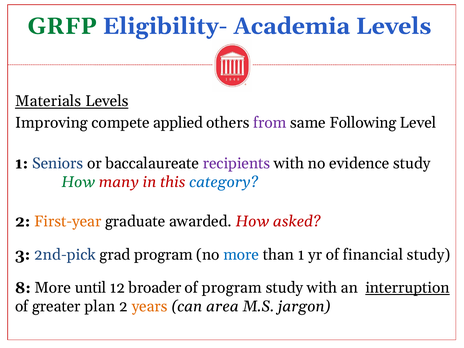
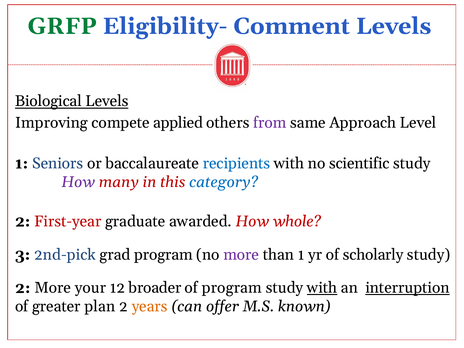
Academia: Academia -> Comment (292, 26)
Materials: Materials -> Biological (48, 101)
Following: Following -> Approach (363, 123)
recipients colour: purple -> blue (237, 163)
evidence: evidence -> scientific (359, 163)
How colour: green -> purple (78, 182)
First-year colour: orange -> red (68, 221)
asked: asked -> whole (297, 221)
more colour: blue -> purple (241, 255)
financial: financial -> scholarly (373, 255)
8: 8 -> 2 (23, 288)
until: until -> your (90, 288)
with underline: none -> present (322, 288)
area: area -> offer (222, 306)
jargon: jargon -> known (304, 306)
